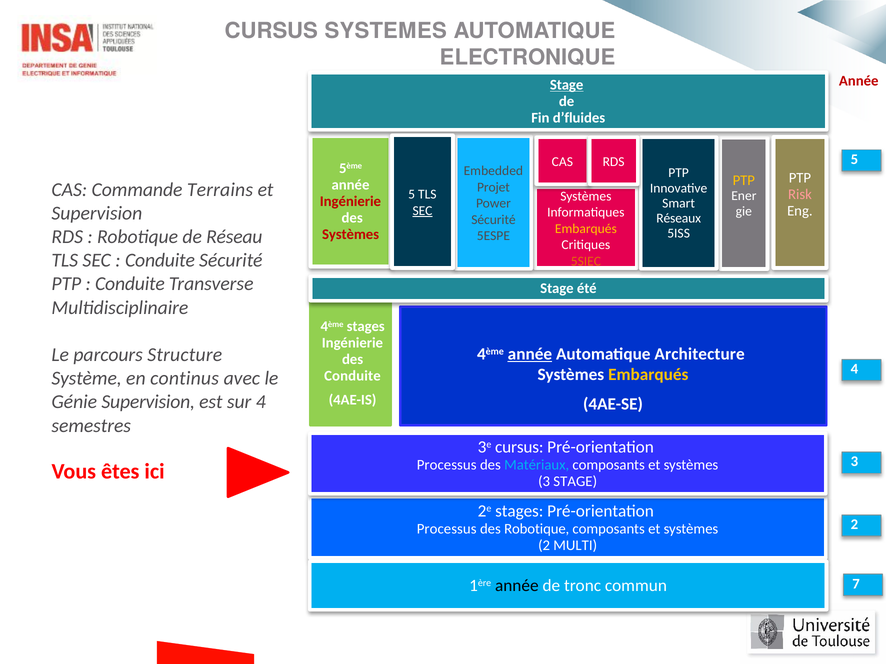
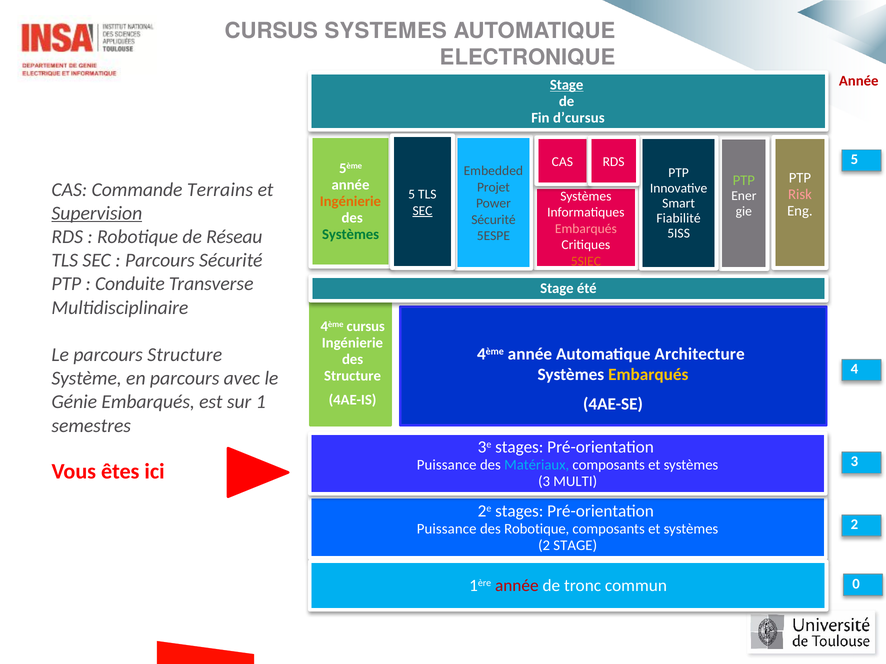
d’fluides: d’fluides -> d’cursus (579, 118)
PTP colour: yellow -> light green (744, 180)
Ingénierie colour: red -> orange (350, 201)
Supervision underline: none -> present (97, 213)
Réseaux: Réseaux -> Fiabilité (679, 218)
Embarqués colour: yellow -> pink (586, 229)
Systèmes colour: red -> green (351, 234)
Conduite: Conduite -> Parcours (160, 261)
4ème stages: stages -> cursus (366, 327)
année underline: present -> none (530, 354)
Conduite: Conduite -> Structure (353, 376)
en continus: continus -> parcours (185, 379)
Génie Supervision: Supervision -> Embarqués (148, 402)
sur 4: 4 -> 1 (261, 402)
3e cursus: cursus -> stages (519, 448)
Processus: Processus -> Puissance (447, 465)
3 STAGE: STAGE -> MULTI (575, 482)
Processus: Processus -> Puissance (447, 529)
2 MULTI: MULTI -> STAGE (575, 546)
année colour: black -> red (517, 586)
7: 7 -> 0 (856, 584)
